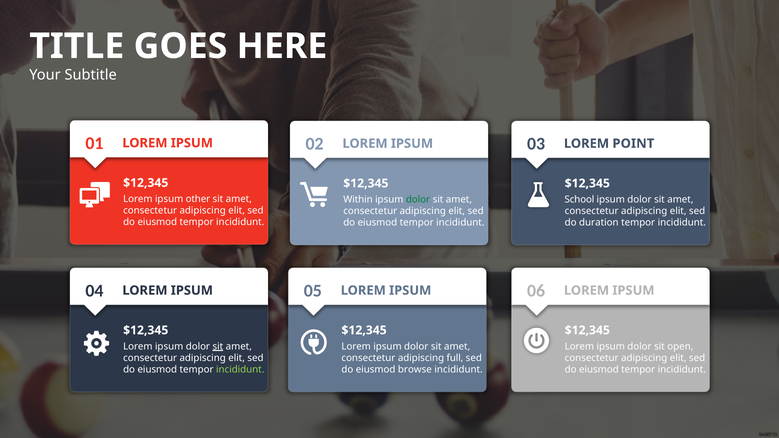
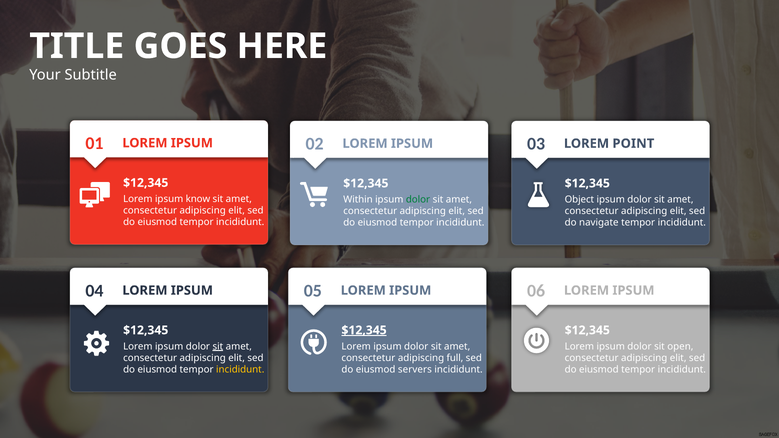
other: other -> know (198, 199)
School: School -> Object (579, 199)
duration: duration -> navigate (599, 223)
$12,345 underline: none -> present (364, 330)
incididunt colour: light green -> yellow (240, 370)
browse: browse -> servers (415, 370)
